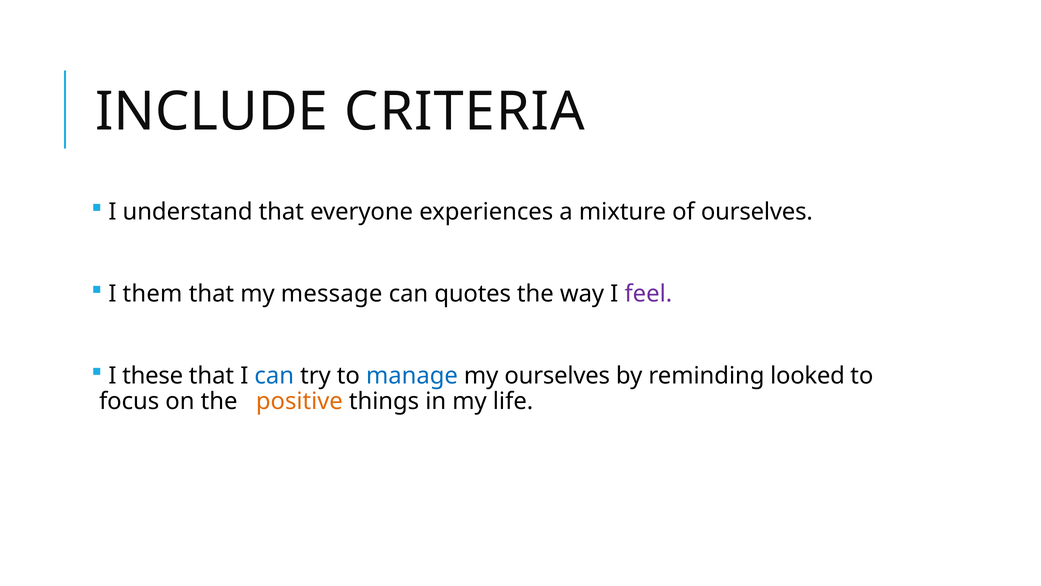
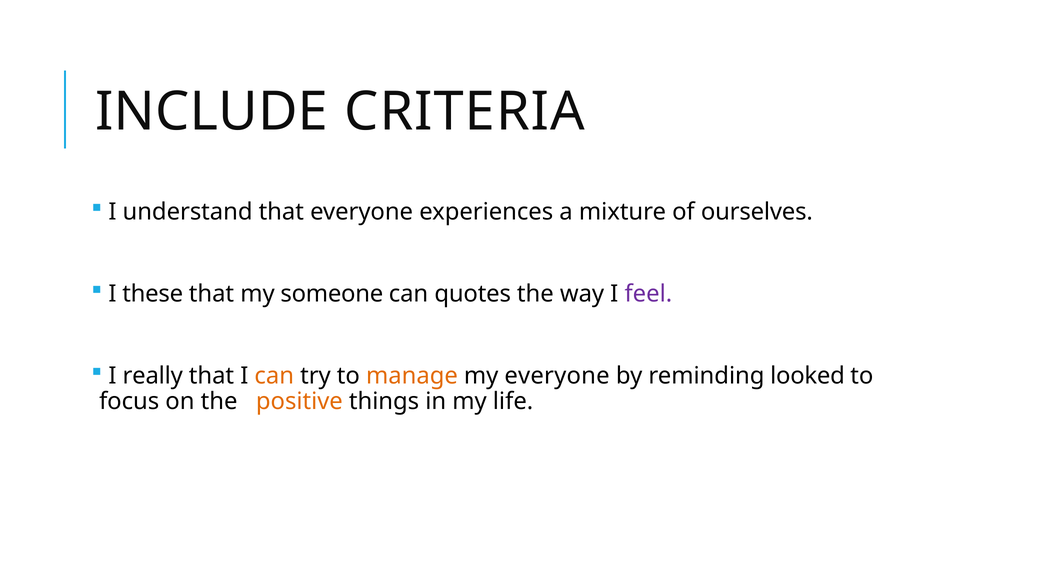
them: them -> these (153, 294)
message: message -> someone (332, 294)
these: these -> really (153, 376)
can colour: blue -> orange (274, 376)
manage colour: blue -> orange (412, 376)
my ourselves: ourselves -> everyone (557, 376)
